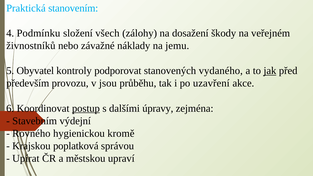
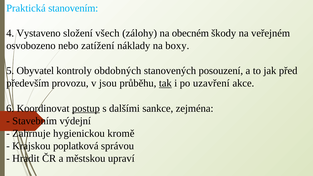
Podmínku: Podmínku -> Vystaveno (39, 33)
dosažení: dosažení -> obecném (190, 33)
živnostníků: živnostníků -> osvobozeno (31, 46)
závažné: závažné -> zatížení (98, 46)
jemu: jemu -> boxy (177, 46)
podporovat: podporovat -> obdobných (118, 71)
vydaného: vydaného -> posouzení (221, 71)
jak underline: present -> none (270, 71)
tak underline: none -> present (165, 83)
úpravy: úpravy -> sankce (158, 108)
Rovného: Rovného -> Zahrnuje (31, 133)
Upírat: Upírat -> Hradit (26, 158)
